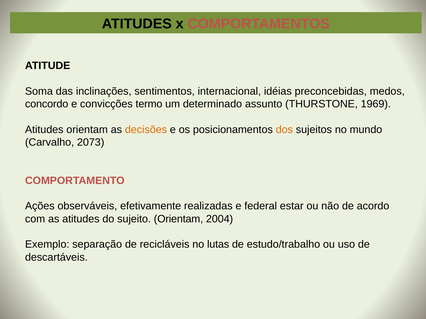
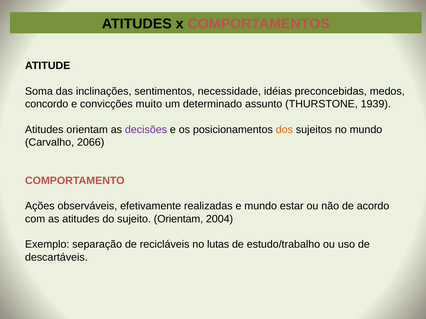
internacional: internacional -> necessidade (229, 91)
termo: termo -> muito (149, 104)
1969: 1969 -> 1939 (376, 104)
decisões colour: orange -> purple (146, 130)
2073: 2073 -> 2066 (91, 143)
e federal: federal -> mundo (261, 206)
